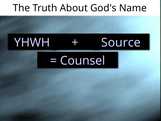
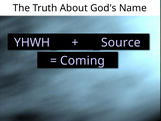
Counsel: Counsel -> Coming (82, 61)
